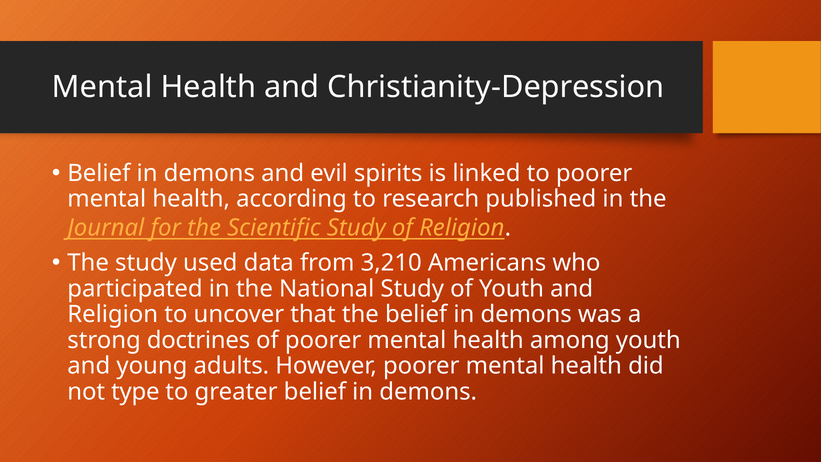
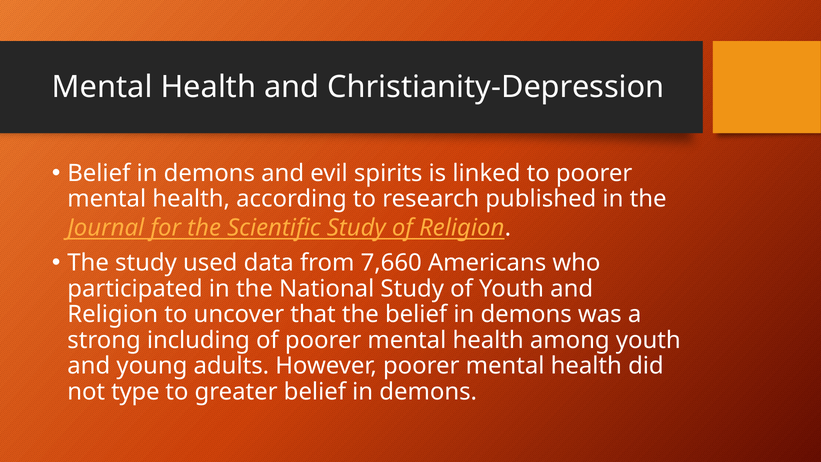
3,210: 3,210 -> 7,660 (391, 263)
doctrines: doctrines -> including (198, 340)
